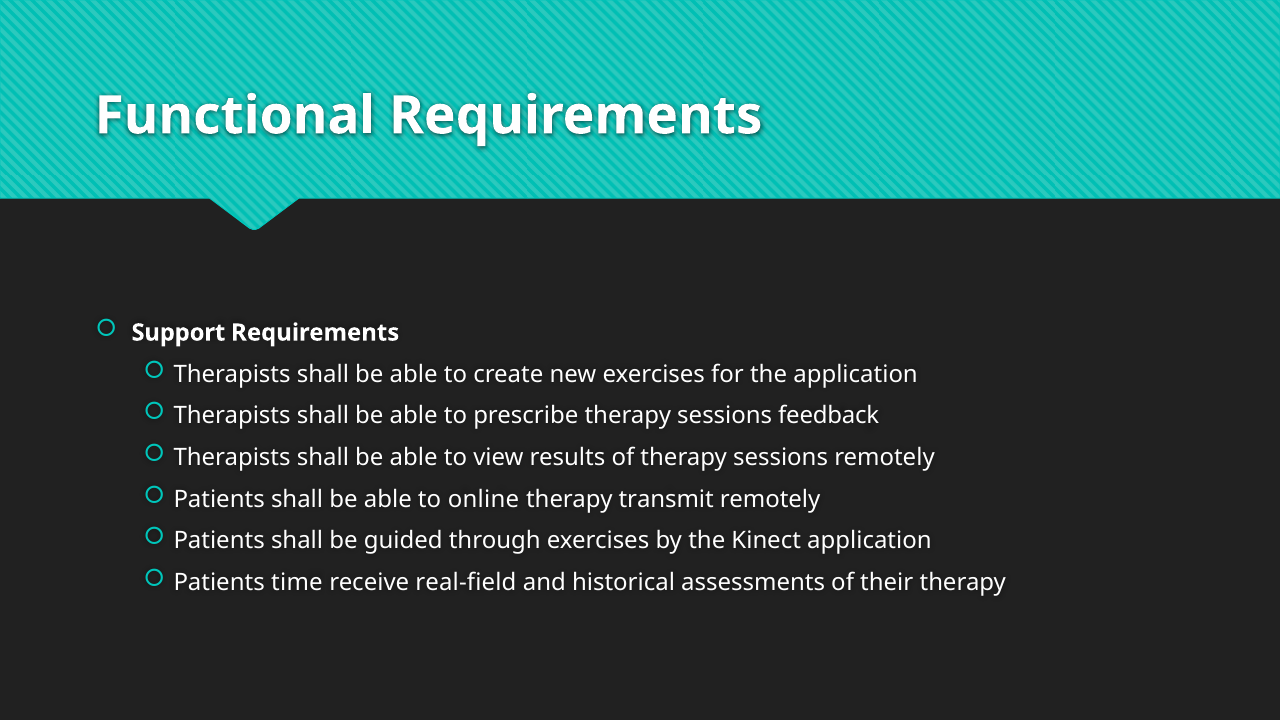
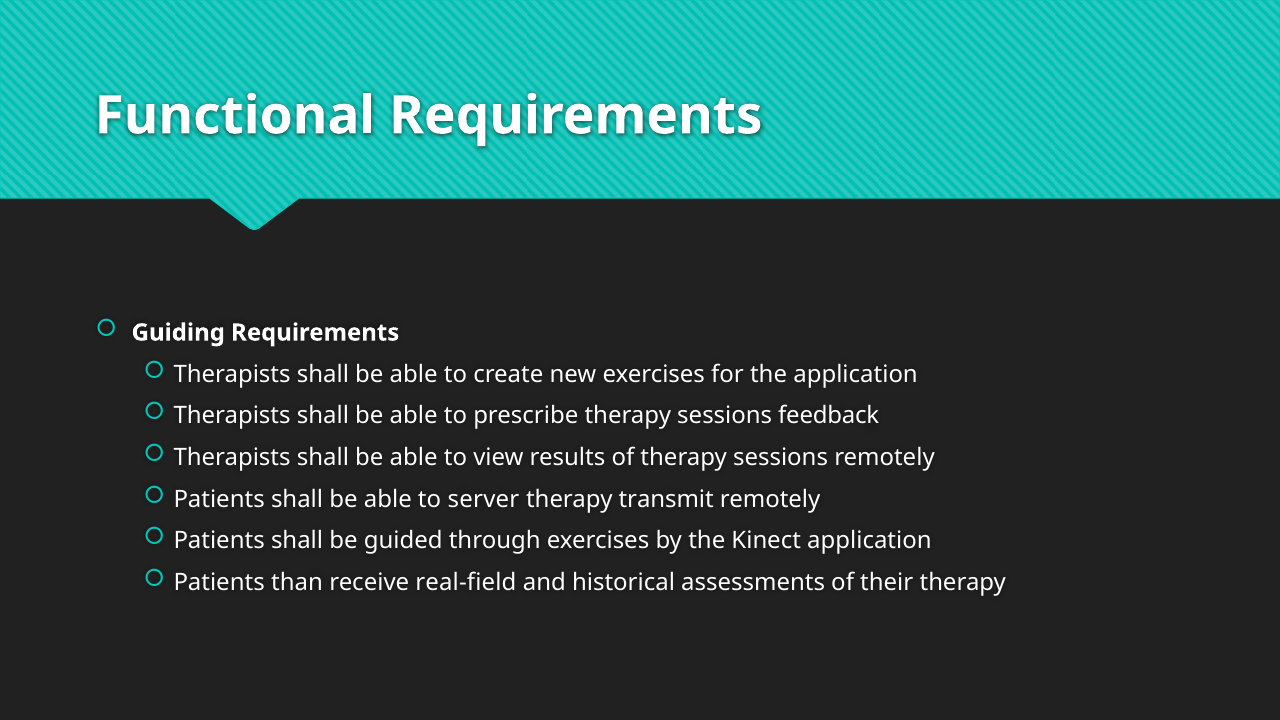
Support: Support -> Guiding (178, 333)
online: online -> server (483, 499)
time: time -> than (297, 582)
